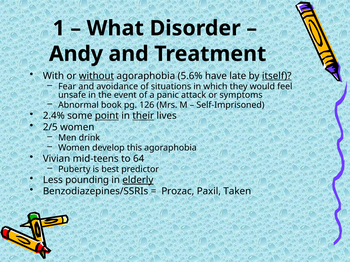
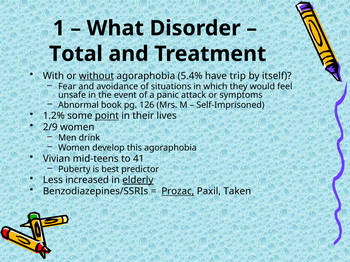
Andy: Andy -> Total (76, 54)
5.6%: 5.6% -> 5.4% (190, 76)
late: late -> trip (238, 76)
itself underline: present -> none (277, 76)
2.4%: 2.4% -> 1.2% (54, 116)
their underline: present -> none (143, 116)
2/5: 2/5 -> 2/9 (50, 127)
64: 64 -> 41 (139, 159)
pounding: pounding -> increased (87, 180)
Prozac underline: none -> present (178, 192)
